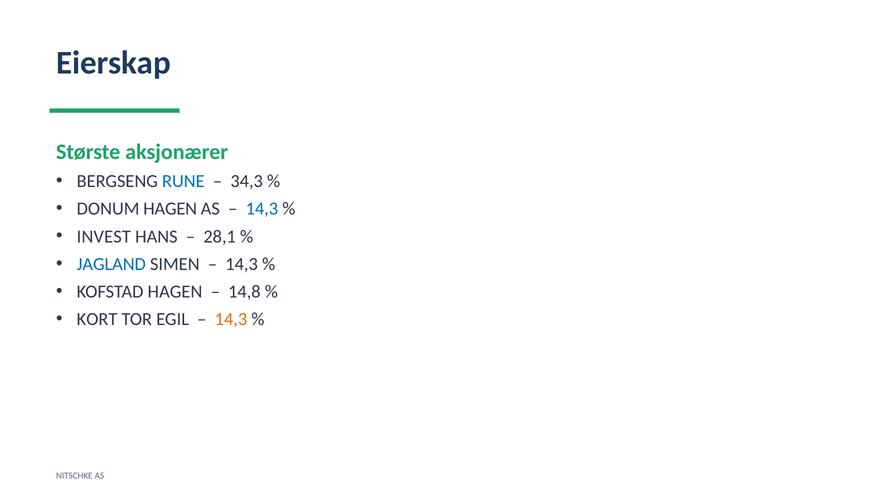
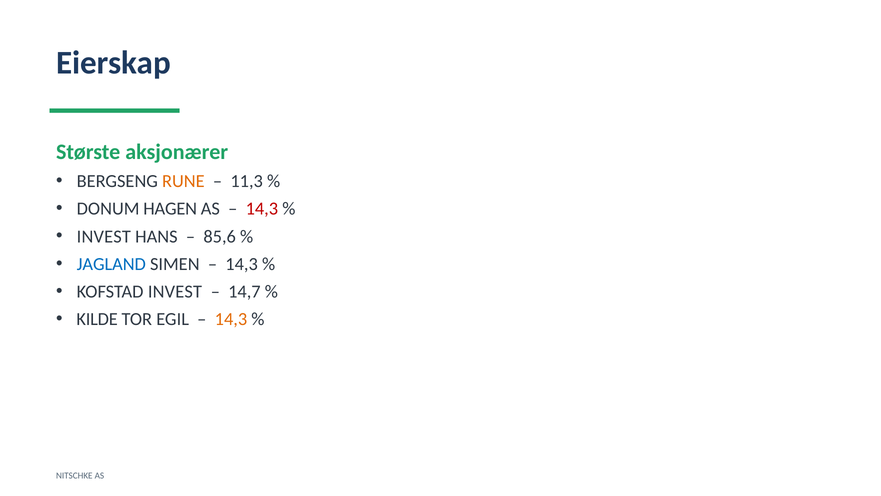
RUNE colour: blue -> orange (183, 181)
34,3: 34,3 -> 11,3 (247, 181)
14,3 colour: blue -> red (262, 209)
28,1: 28,1 -> 85,6 (220, 236)
KOFSTAD HAGEN: HAGEN -> INVEST (175, 291)
14,8: 14,8 -> 14,7 (244, 291)
KORT: KORT -> KILDE (97, 319)
